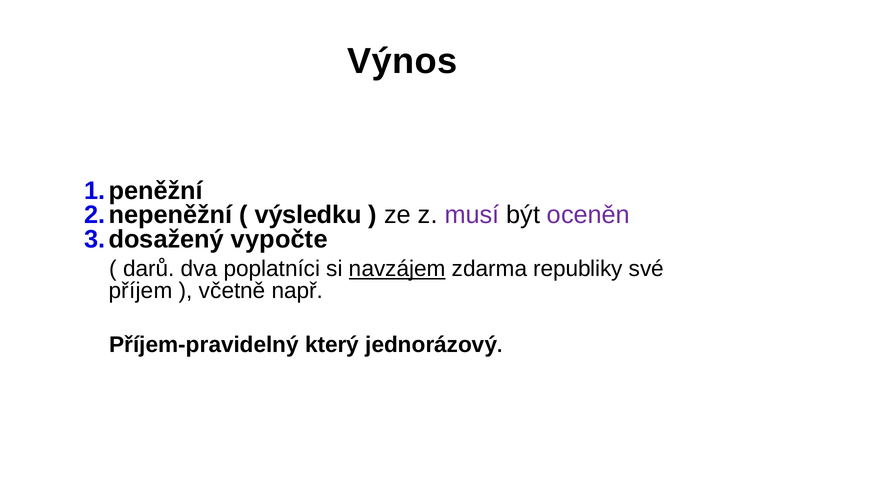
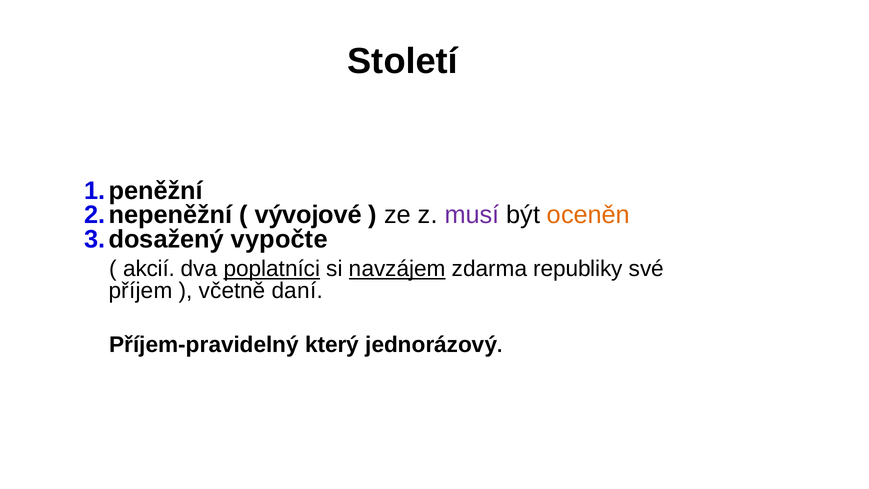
Výnos: Výnos -> Století (403, 61)
výsledku: výsledku -> vývojové (308, 215)
oceněn colour: purple -> orange (589, 215)
darů: darů -> akcií (149, 269)
poplatníci underline: none -> present (272, 269)
např: např -> daní (297, 291)
